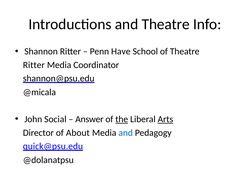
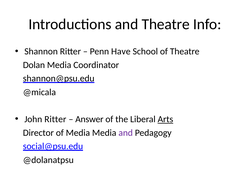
Ritter: Ritter -> Dolan (34, 65)
John Social: Social -> Ritter (55, 119)
the underline: present -> none (122, 119)
of About: About -> Media (78, 132)
and colour: blue -> purple (126, 132)
quick@psu.edu: quick@psu.edu -> social@psu.edu (53, 146)
